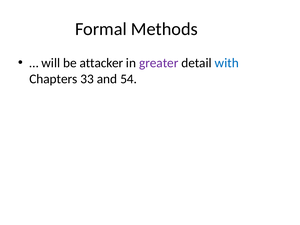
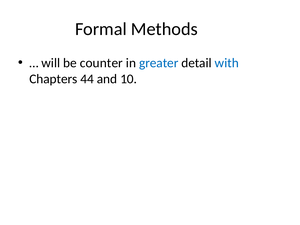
attacker: attacker -> counter (101, 63)
greater colour: purple -> blue (159, 63)
33: 33 -> 44 (87, 79)
54: 54 -> 10 (129, 79)
